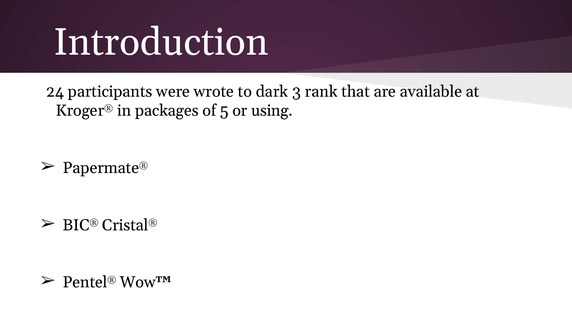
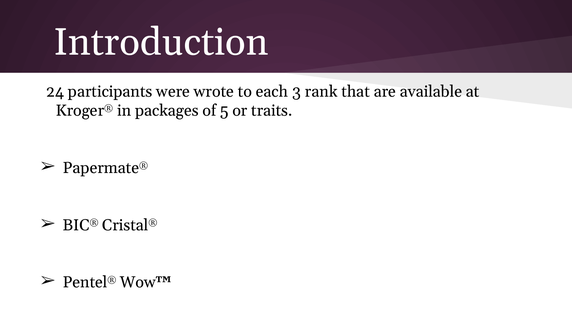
dark: dark -> each (272, 91)
using: using -> traits (272, 111)
